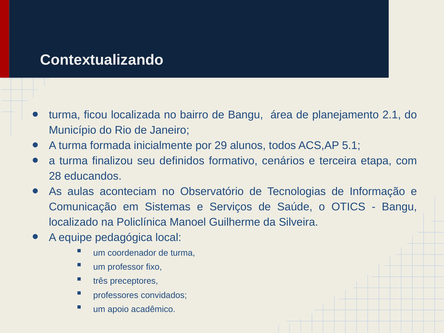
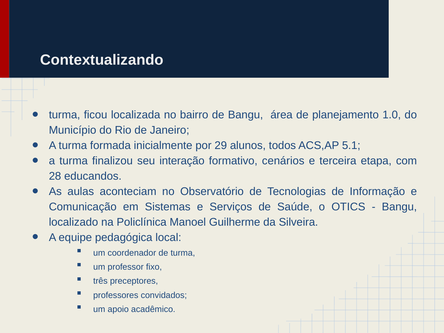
2.1: 2.1 -> 1.0 (392, 115)
definidos: definidos -> interação (182, 161)
